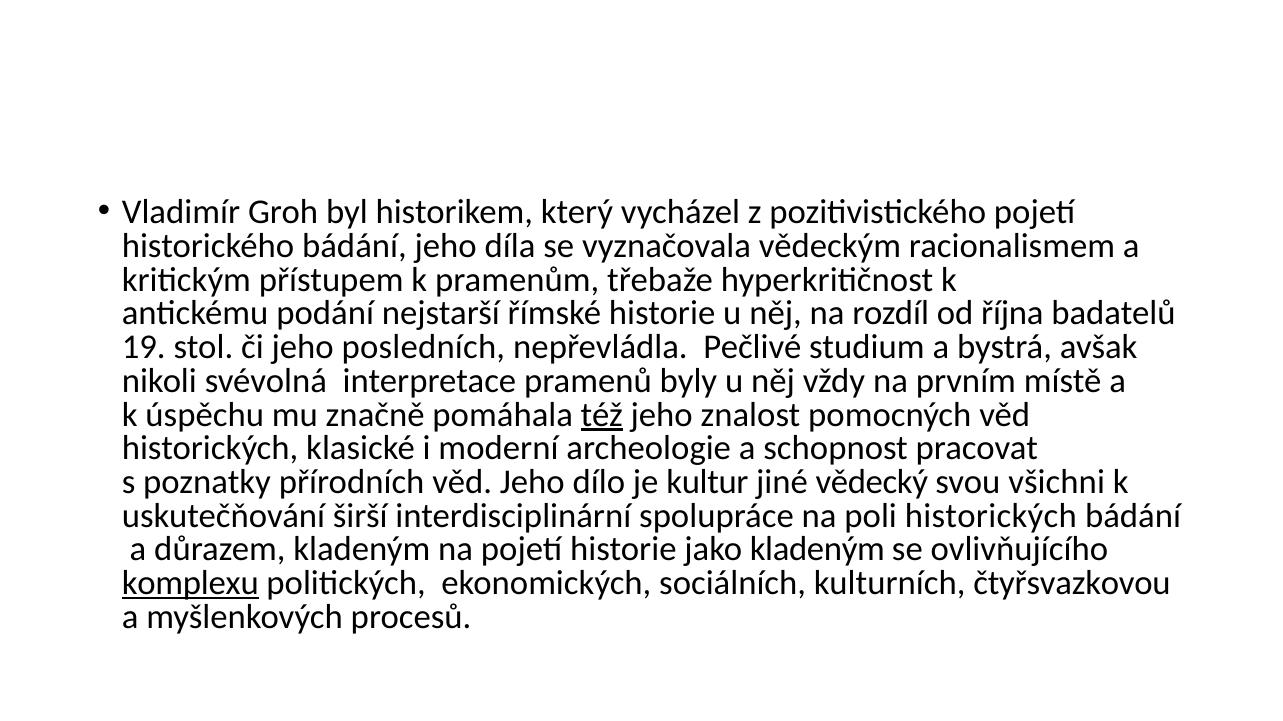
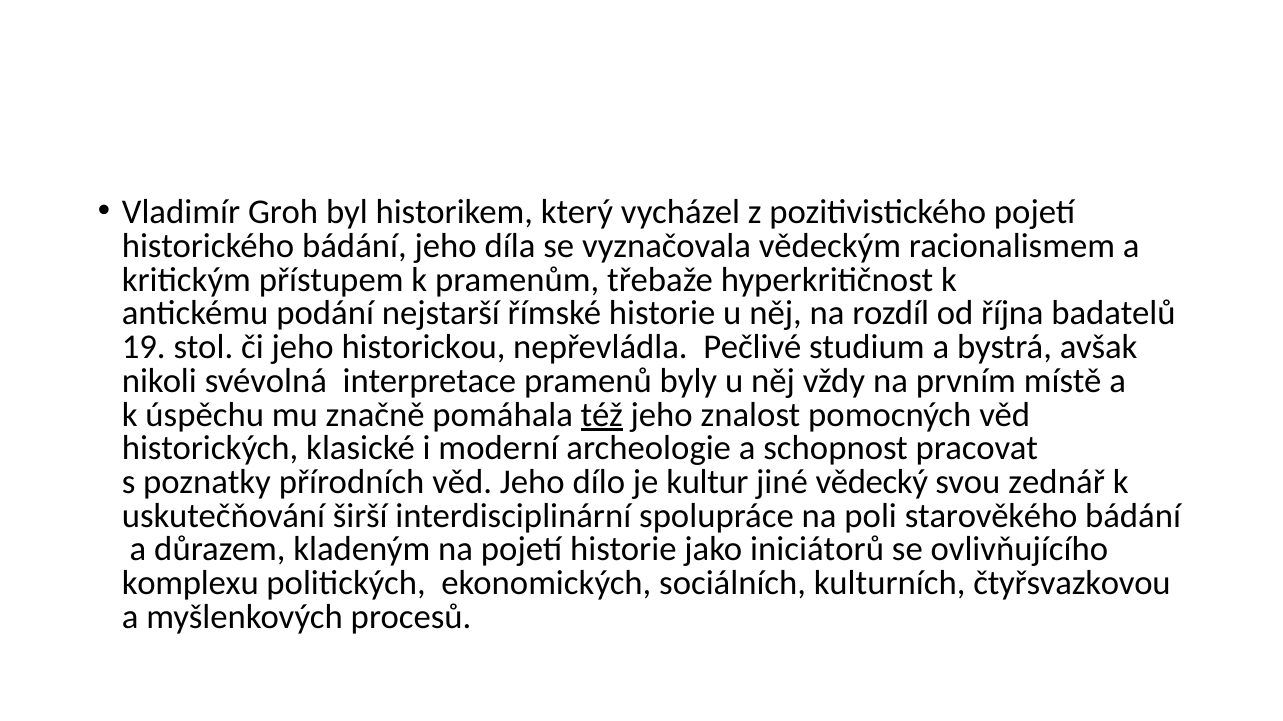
posledních: posledních -> historickou (424, 347)
všichni: všichni -> zednář (1057, 482)
poli historických: historických -> starověkého (991, 516)
jako kladeným: kladeným -> iniciátorů (817, 550)
komplexu underline: present -> none (190, 584)
